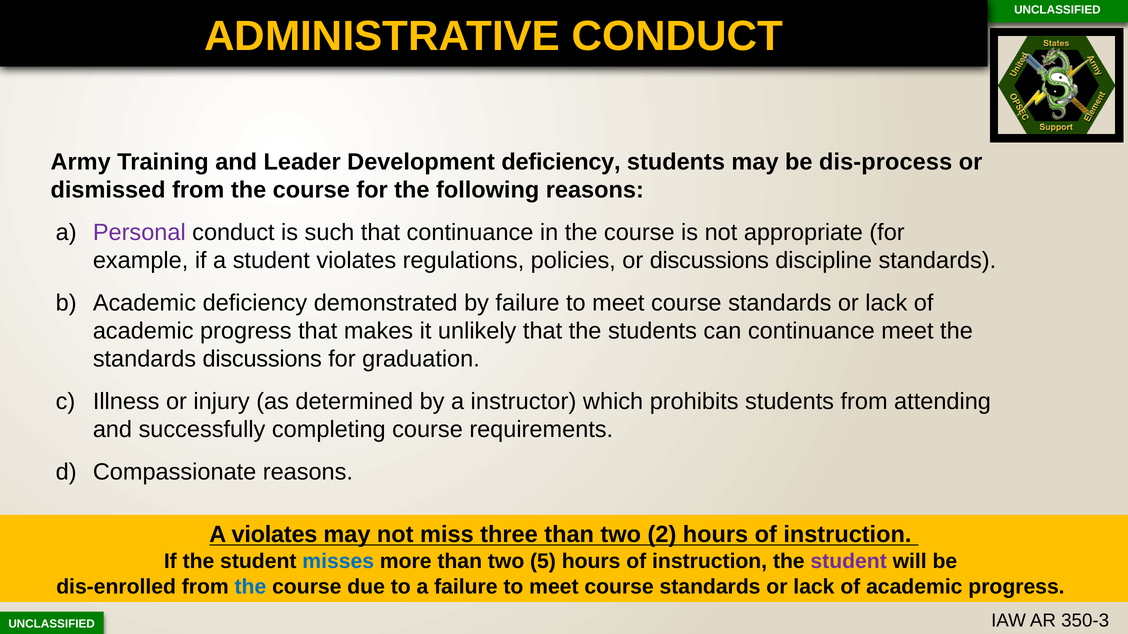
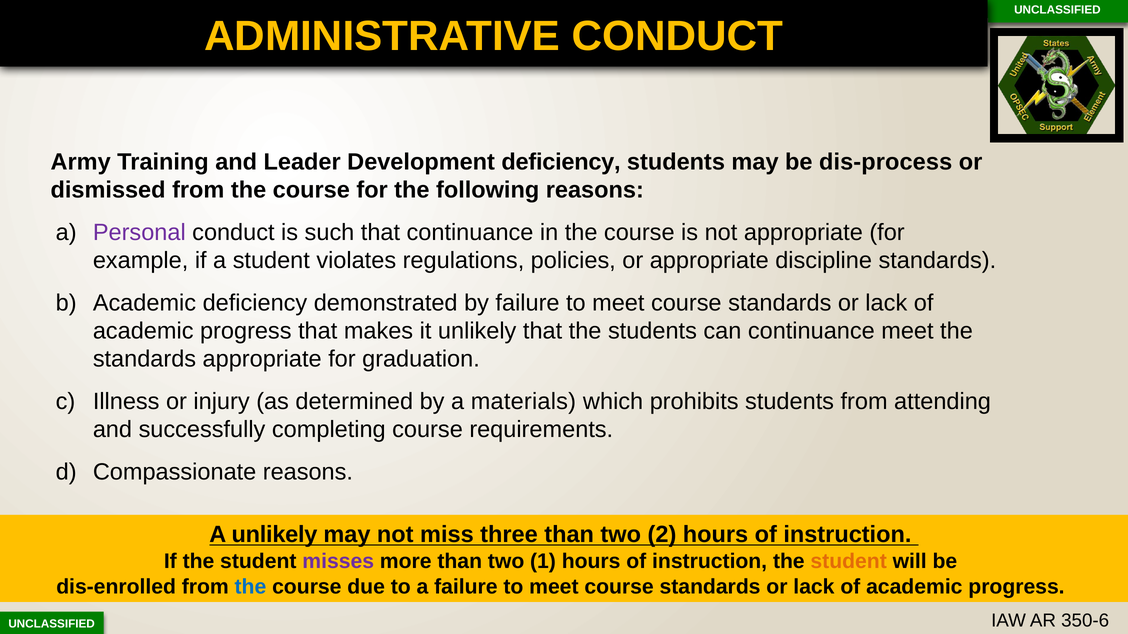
or discussions: discussions -> appropriate (709, 261)
standards discussions: discussions -> appropriate (262, 359)
instructor: instructor -> materials (523, 402)
A violates: violates -> unlikely (275, 535)
misses colour: blue -> purple (338, 562)
5: 5 -> 1 (543, 562)
student colour: purple -> orange (849, 562)
350-3: 350-3 -> 350-6 (1085, 621)
